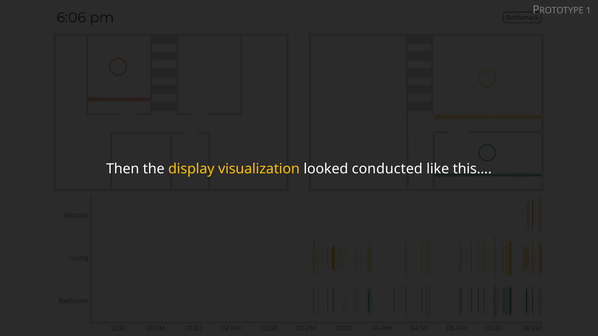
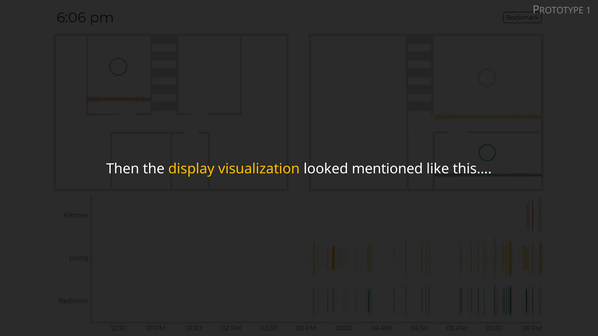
conducted: conducted -> mentioned (387, 169)
